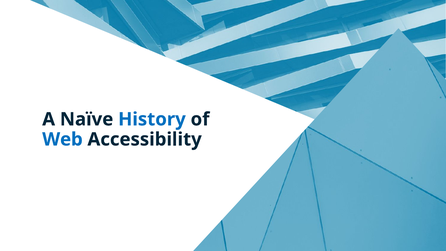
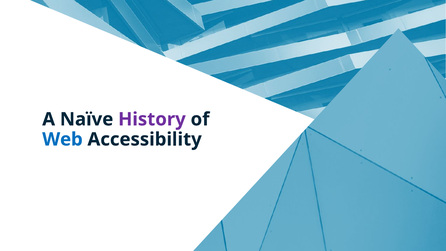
History colour: blue -> purple (152, 119)
